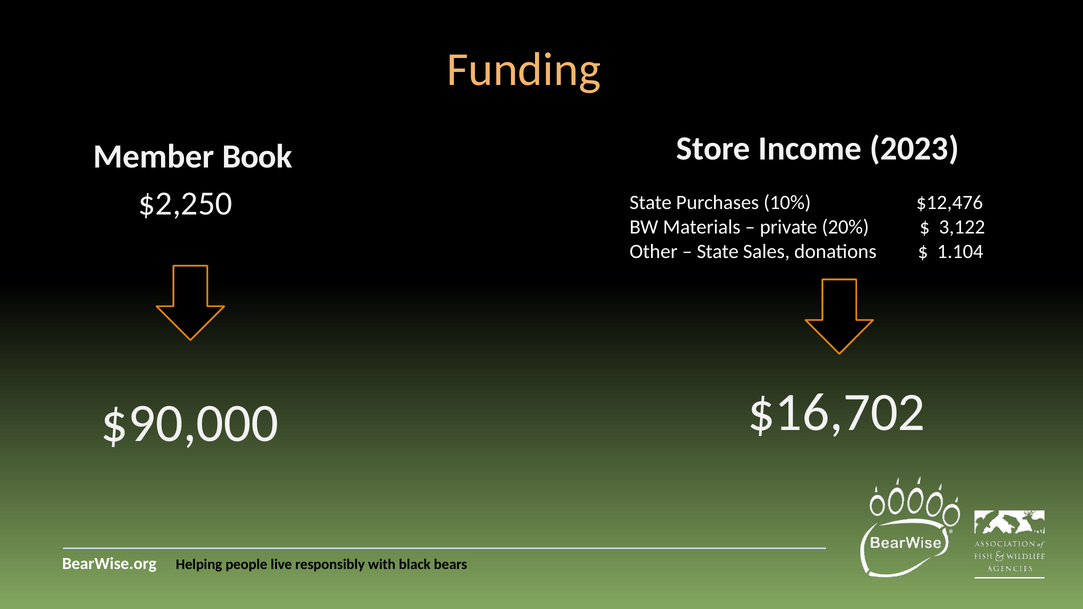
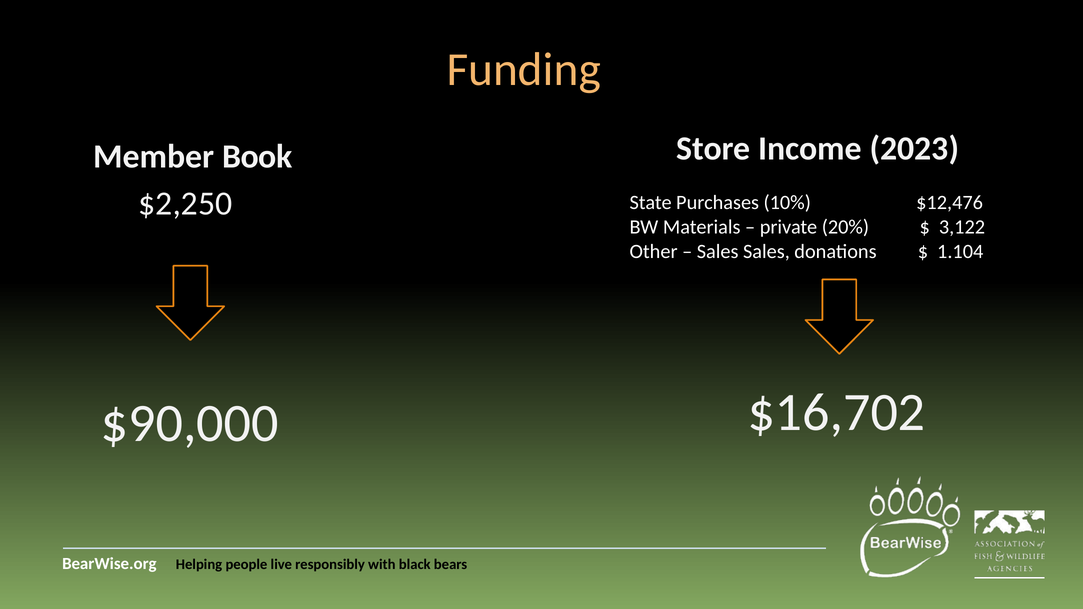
State: State -> Sales (718, 251)
